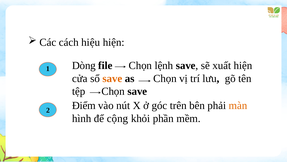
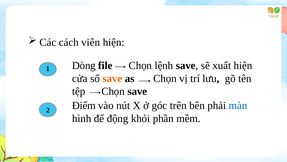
hiệu: hiệu -> viên (91, 42)
màn colour: orange -> blue (238, 105)
cộng: cộng -> động (118, 118)
